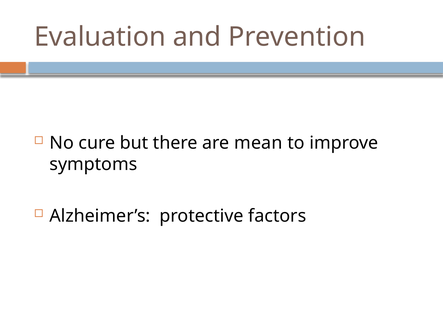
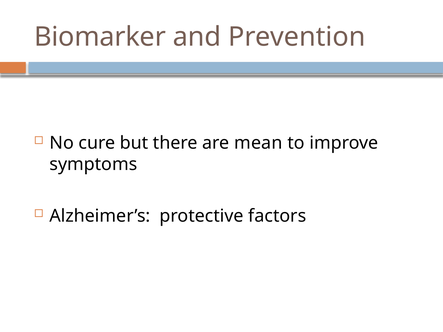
Evaluation: Evaluation -> Biomarker (100, 37)
